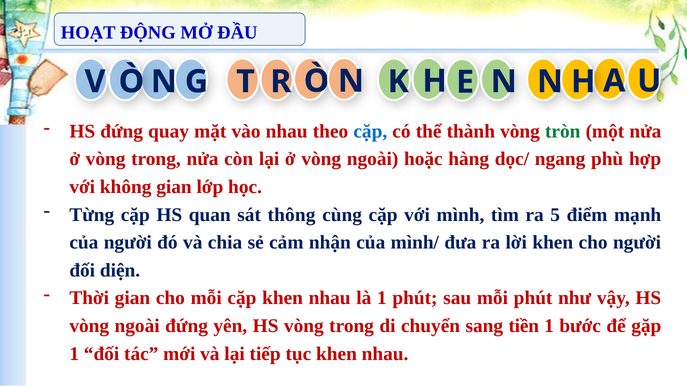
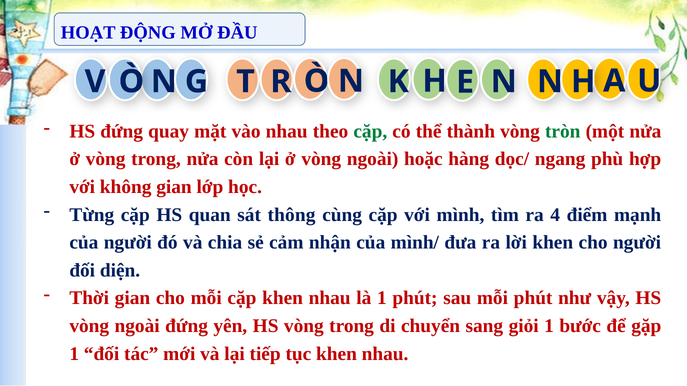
cặp colour: blue -> green (370, 131)
5: 5 -> 4 (555, 215)
tiền: tiền -> giỏi (524, 326)
